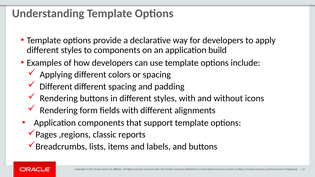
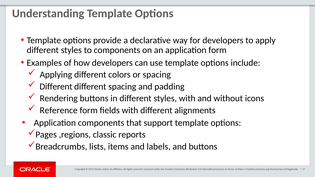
application build: build -> form (217, 50)
Rendering: Rendering -> Reference (59, 110)
